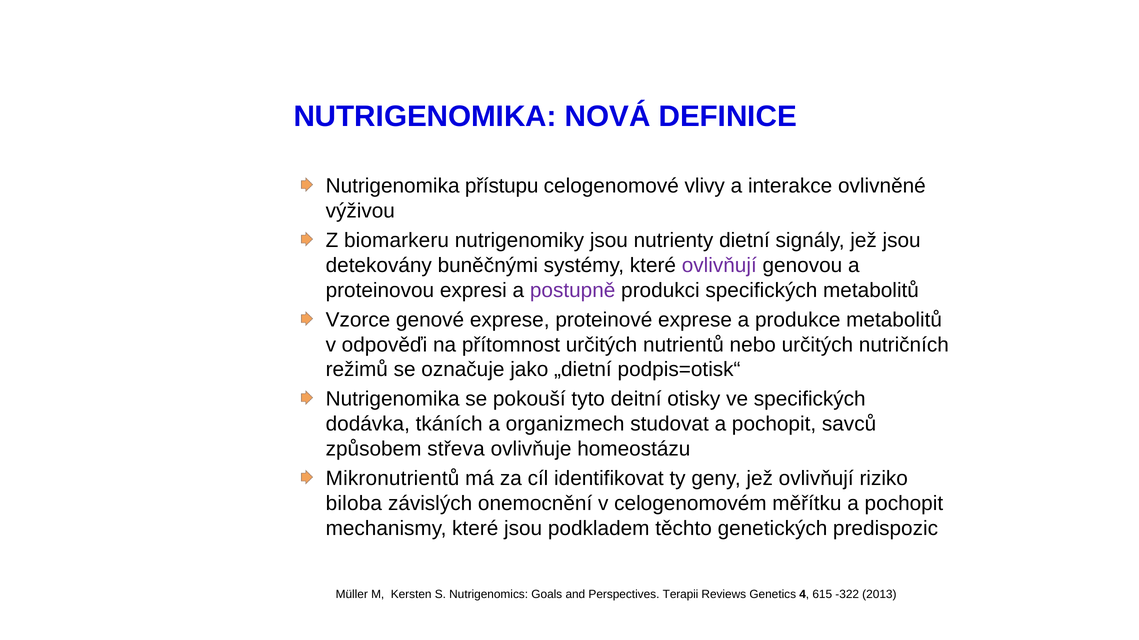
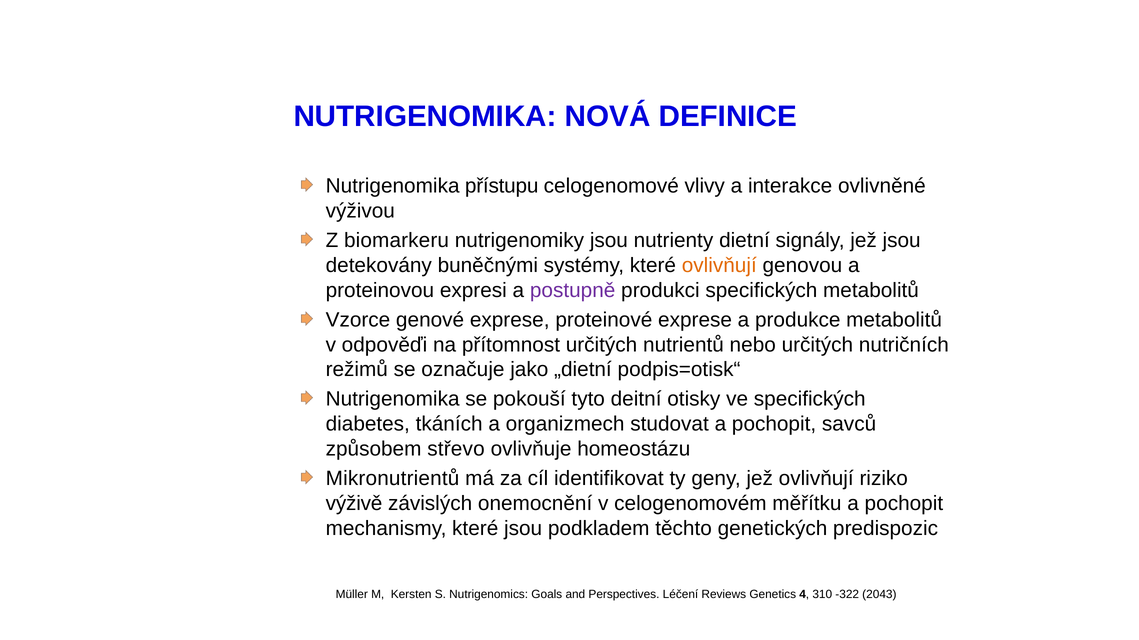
ovlivňují colour: purple -> orange (719, 266)
dodávka: dodávka -> diabetes (368, 424)
střeva: střeva -> střevo (456, 449)
biloba: biloba -> výživě (354, 504)
Terapii: Terapii -> Léčení (681, 595)
615: 615 -> 310 (822, 595)
2013: 2013 -> 2043 (879, 595)
